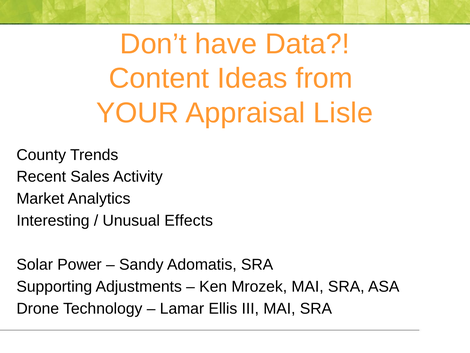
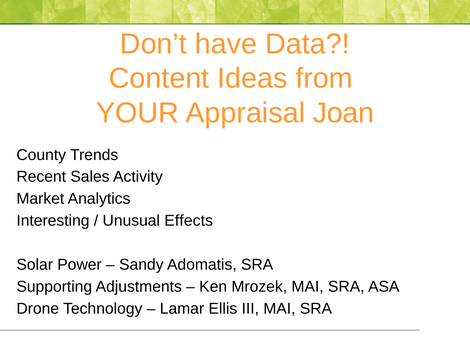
Lisle: Lisle -> Joan (343, 113)
